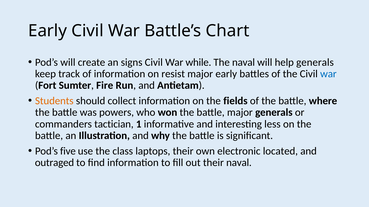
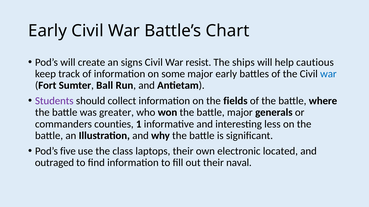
while: while -> resist (198, 62)
The naval: naval -> ships (243, 62)
help generals: generals -> cautious (315, 62)
resist: resist -> some (173, 74)
Fire: Fire -> Ball (105, 86)
Students colour: orange -> purple (54, 101)
powers: powers -> greater (117, 113)
tactician: tactician -> counties (114, 124)
